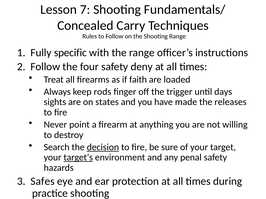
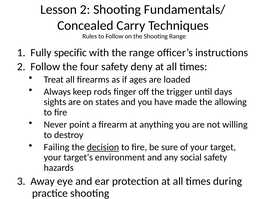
Lesson 7: 7 -> 2 (85, 10)
faith: faith -> ages (138, 80)
releases: releases -> allowing (231, 102)
Search: Search -> Failing (57, 147)
target’s underline: present -> none (78, 158)
penal: penal -> social (191, 158)
Safes: Safes -> Away (43, 182)
